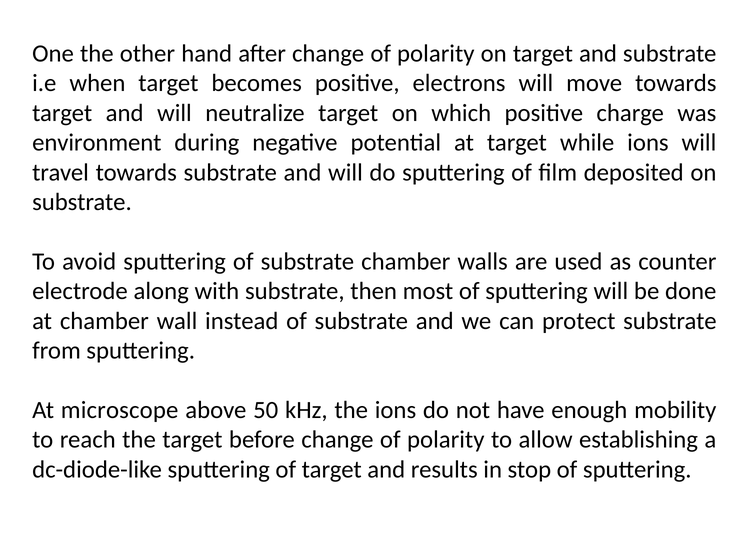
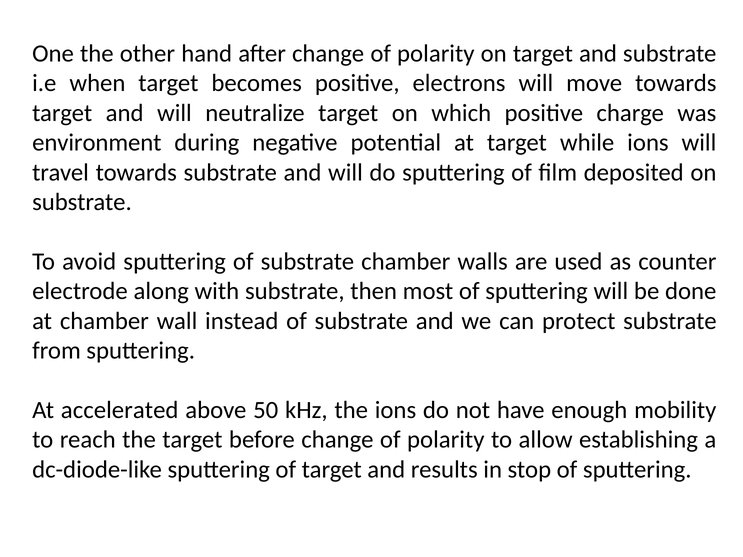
microscope: microscope -> accelerated (120, 410)
